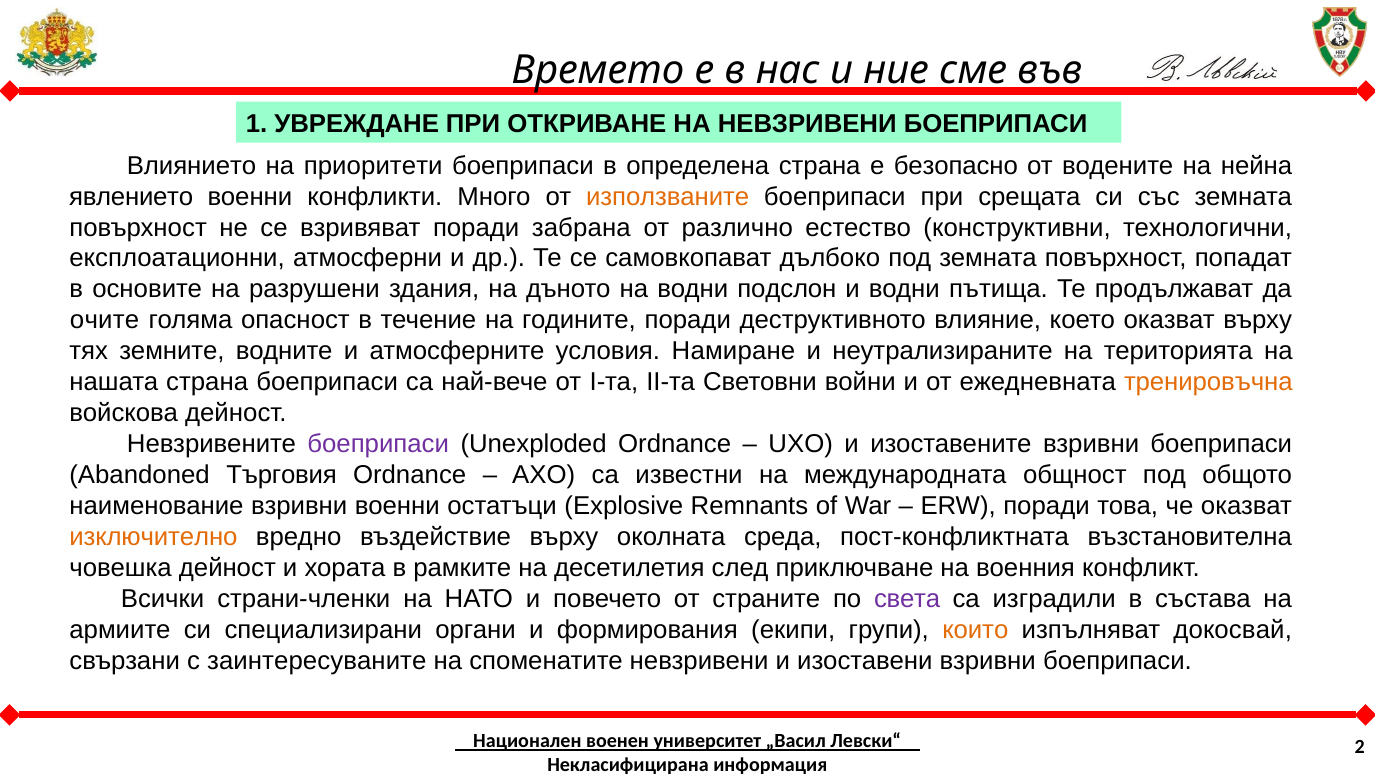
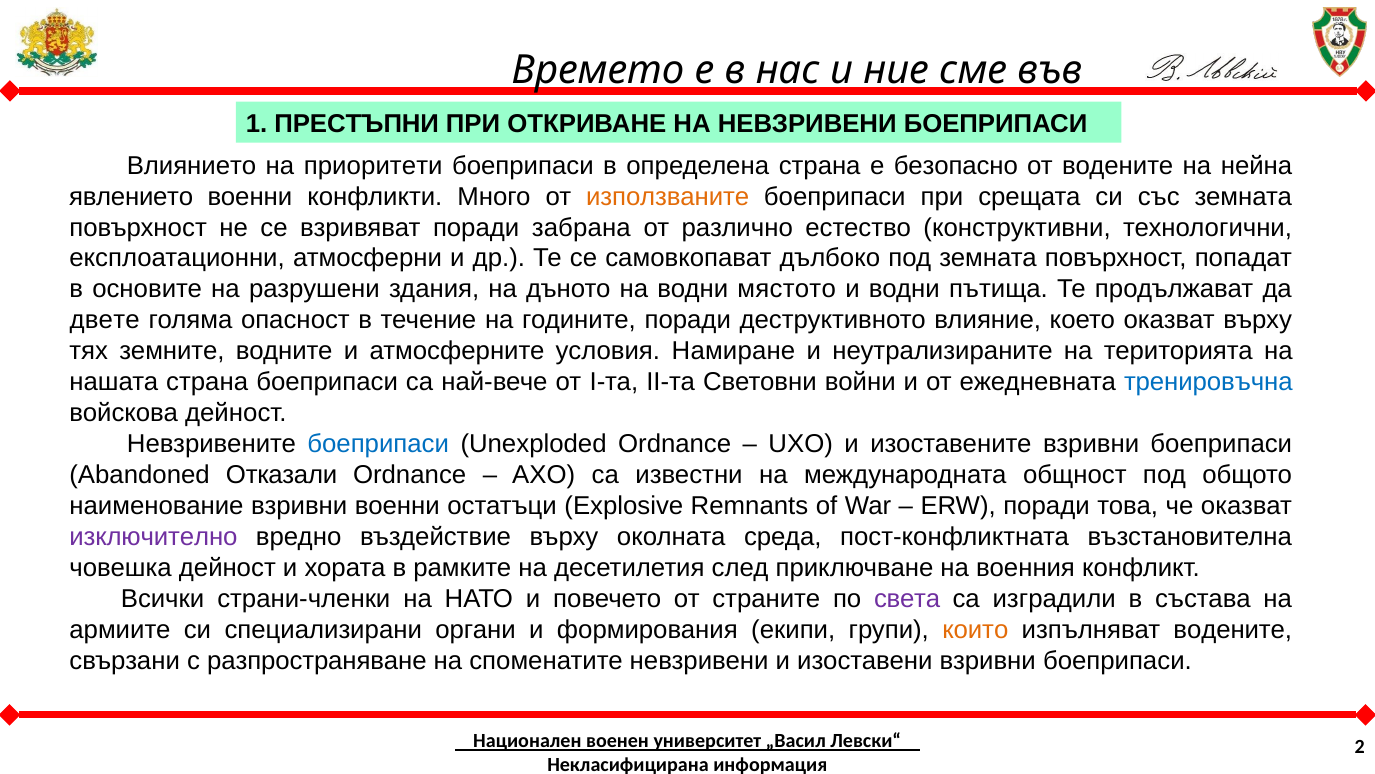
УВРЕЖДАНЕ: УВРЕЖДАНЕ -> ПРЕСТЪПНИ (357, 124)
подслон: подслон -> мястото (787, 289)
очите: очите -> двете (105, 320)
тренировъчна colour: orange -> blue (1208, 382)
боеприпаси colour: purple -> blue (378, 444)
Търговия: Търговия -> Отказали (282, 475)
изключително colour: orange -> purple (153, 537)
изпълняват докосвай: докосвай -> водените (1233, 630)
заинтересуваните: заинтересуваните -> разпространяване (317, 660)
